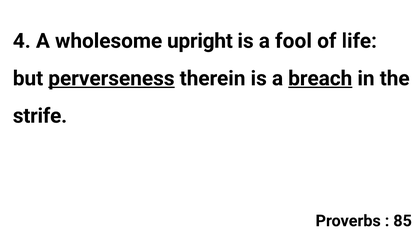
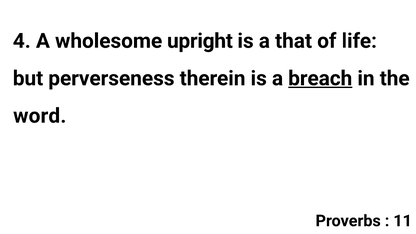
fool: fool -> that (294, 41)
perverseness underline: present -> none (111, 78)
strife: strife -> word (40, 116)
85: 85 -> 11 (403, 221)
